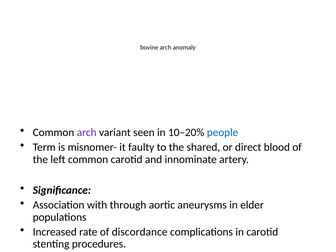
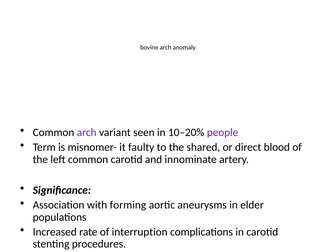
people colour: blue -> purple (223, 132)
through: through -> forming (128, 205)
discordance: discordance -> interruption (140, 232)
